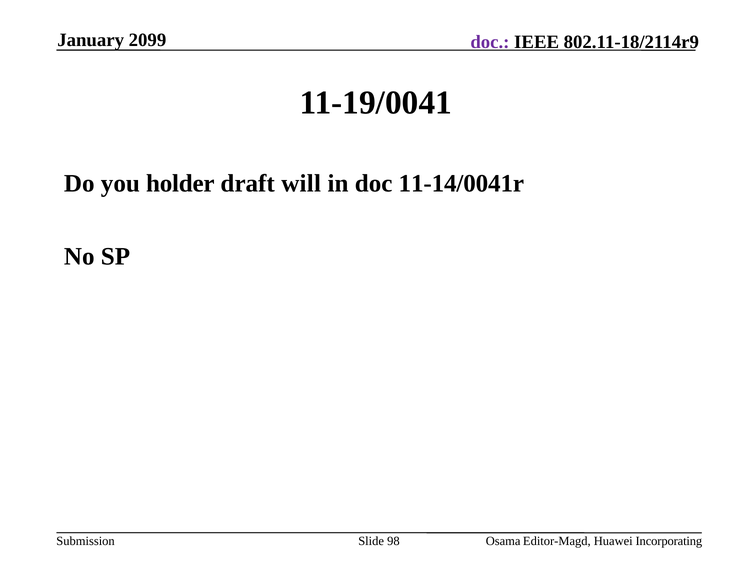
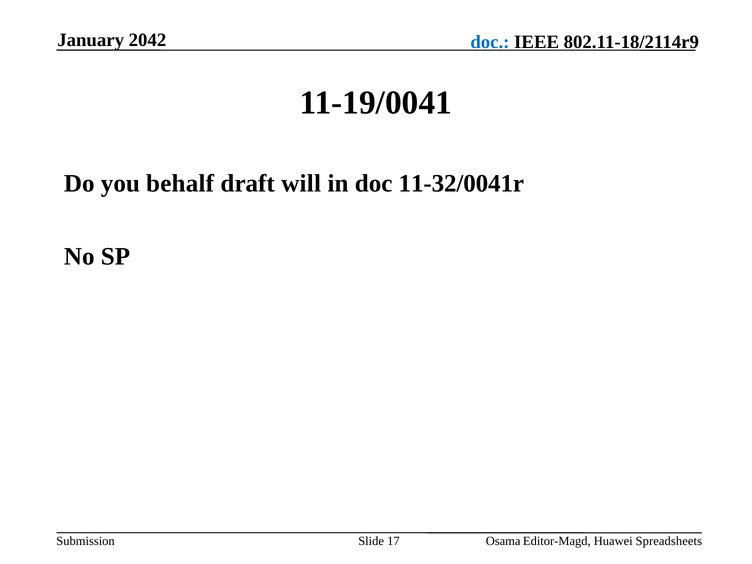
2099: 2099 -> 2042 (147, 40)
doc colour: purple -> blue (490, 42)
holder: holder -> behalf (180, 184)
11-14/0041r: 11-14/0041r -> 11-32/0041r (461, 184)
98: 98 -> 17 (393, 541)
Incorporating: Incorporating -> Spreadsheets (669, 541)
